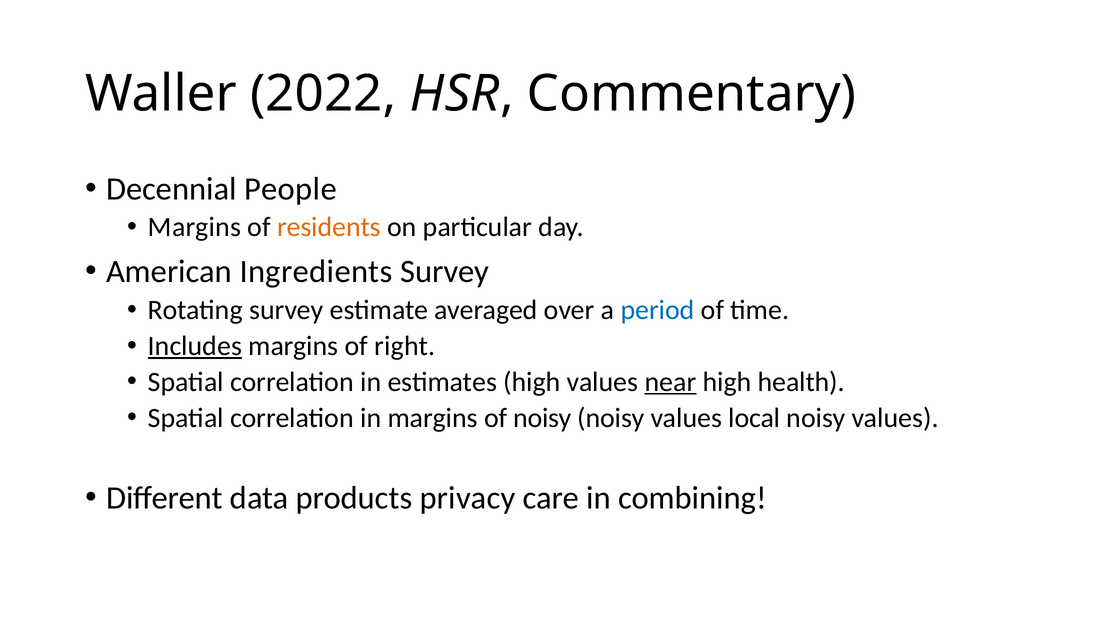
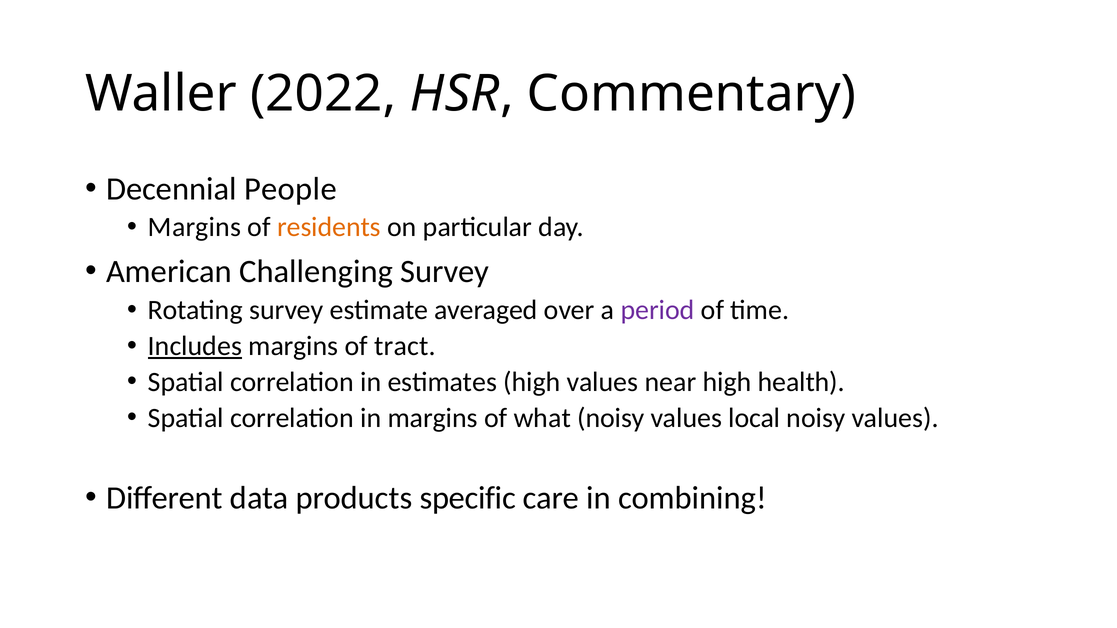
Ingredients: Ingredients -> Challenging (316, 272)
period colour: blue -> purple (658, 310)
right: right -> tract (405, 346)
near underline: present -> none (670, 382)
of noisy: noisy -> what (542, 418)
privacy: privacy -> specific (468, 498)
